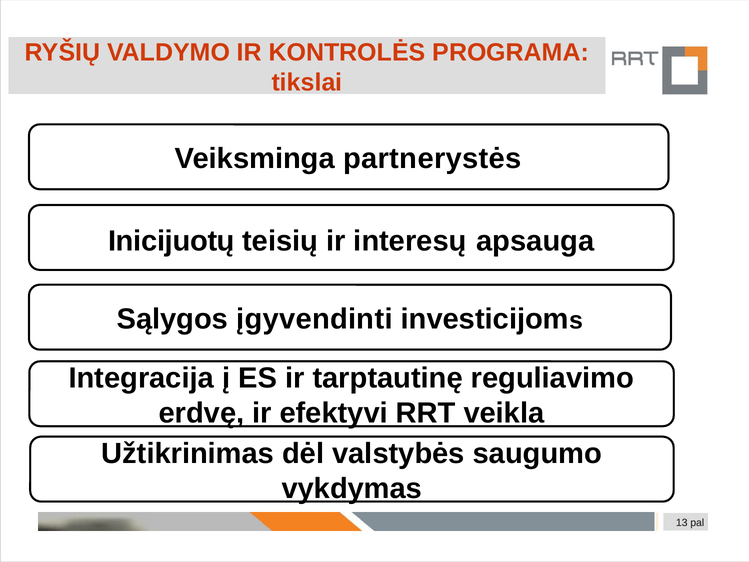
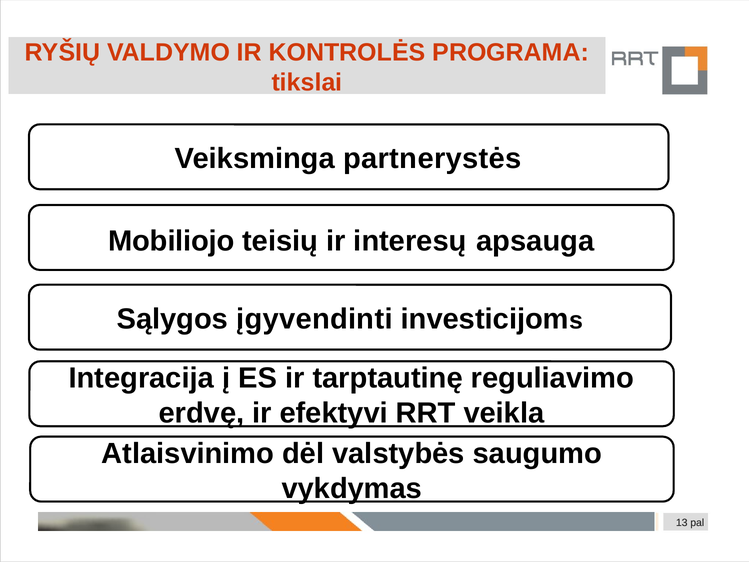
Inicijuotų: Inicijuotų -> Mobiliojo (171, 241)
Užtikrinimas: Užtikrinimas -> Atlaisvinimo (188, 453)
